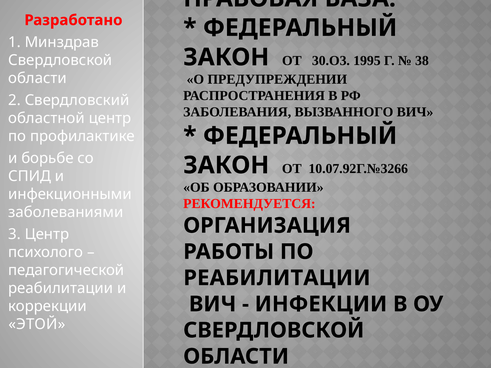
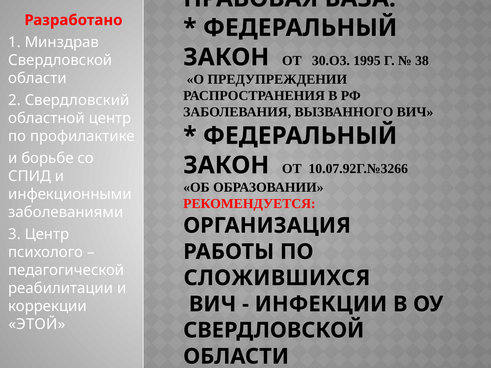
РЕАБИЛИТАЦИИ: РЕАБИЛИТАЦИИ -> СЛОЖИВШИХСЯ (277, 278)
